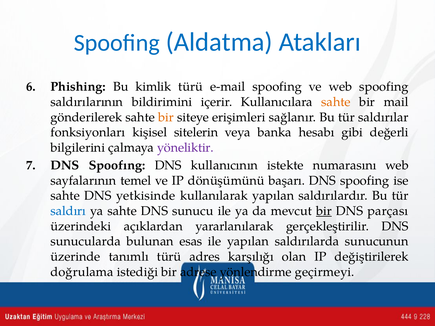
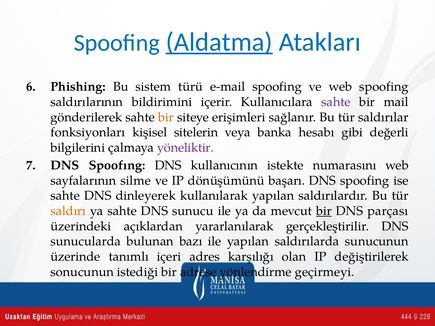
Aldatma underline: none -> present (219, 42)
kimlik: kimlik -> sistem (153, 87)
sahte colour: orange -> purple (336, 102)
temel: temel -> silme (136, 181)
yetkisinde: yetkisinde -> dinleyerek (146, 196)
saldırı colour: blue -> orange (68, 211)
esas: esas -> bazı (191, 242)
tanımlı türü: türü -> içeri (169, 257)
doğrulama: doğrulama -> sonucunun (82, 272)
